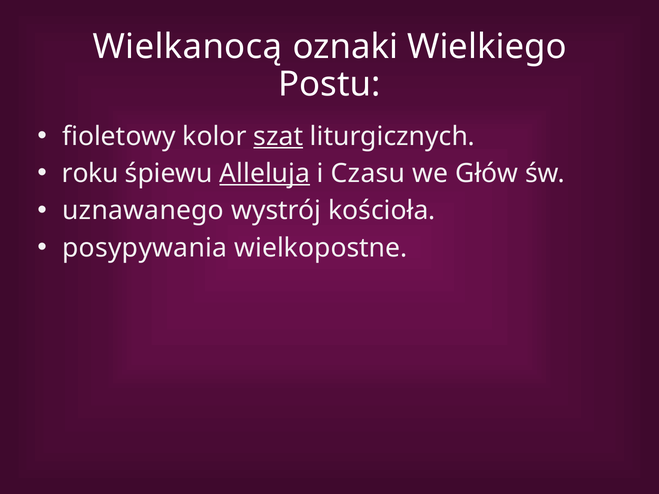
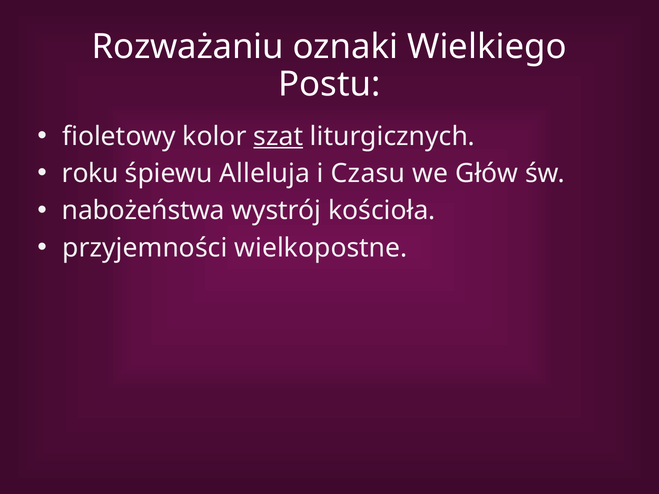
Wielkanocą: Wielkanocą -> Rozważaniu (188, 47)
Alleluja underline: present -> none (265, 174)
uznawanego: uznawanego -> nabożeństwa (143, 211)
posypywania: posypywania -> przyjemności (145, 248)
